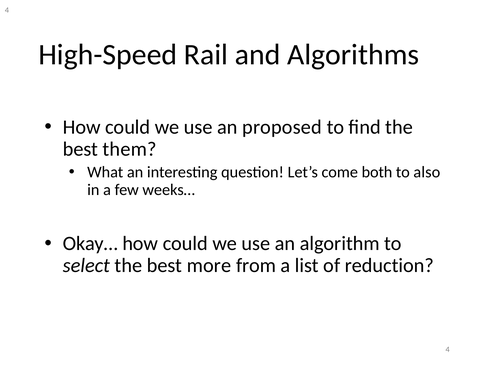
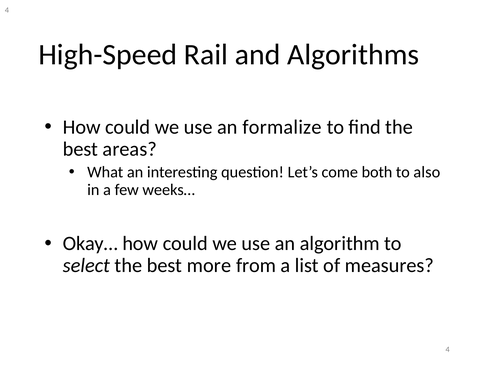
proposed: proposed -> formalize (282, 127)
them: them -> areas (130, 149)
reduction: reduction -> measures (389, 265)
